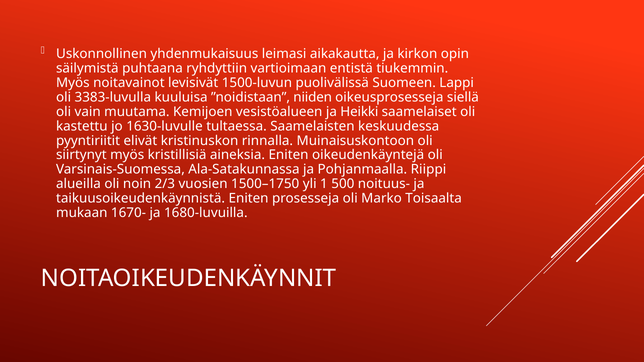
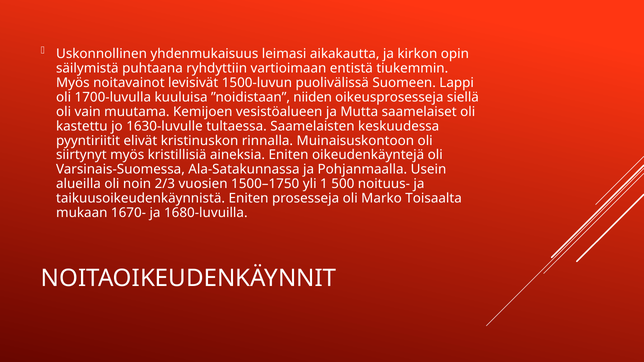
3383-luvulla: 3383-luvulla -> 1700-luvulla (113, 97)
Heikki: Heikki -> Mutta (359, 112)
Riippi: Riippi -> Usein (429, 170)
